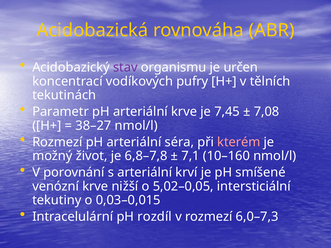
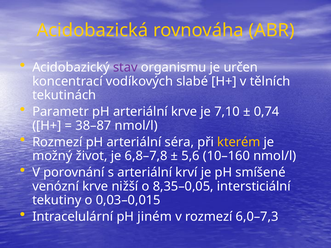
pufry: pufry -> slabé (192, 81)
7,45: 7,45 -> 7,10 (227, 112)
7,08: 7,08 -> 0,74 (267, 112)
38–27: 38–27 -> 38–87 (93, 126)
kterém colour: pink -> yellow (239, 142)
7,1: 7,1 -> 5,6 (191, 156)
5,02–0,05: 5,02–0,05 -> 8,35–0,05 (183, 186)
rozdíl: rozdíl -> jiném (155, 217)
